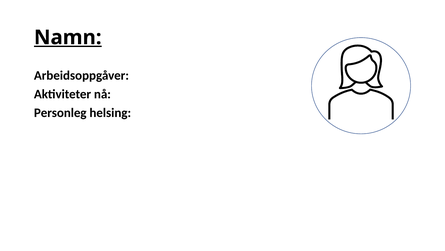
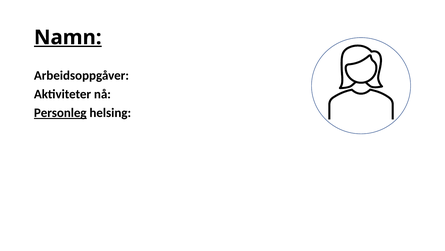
Personleg underline: none -> present (60, 113)
